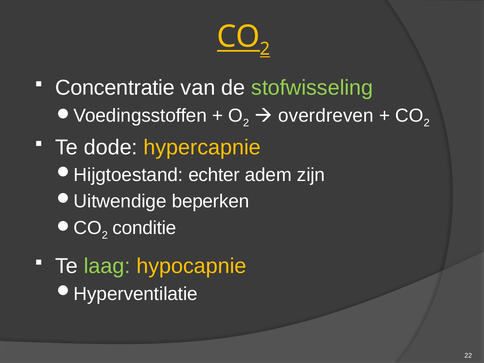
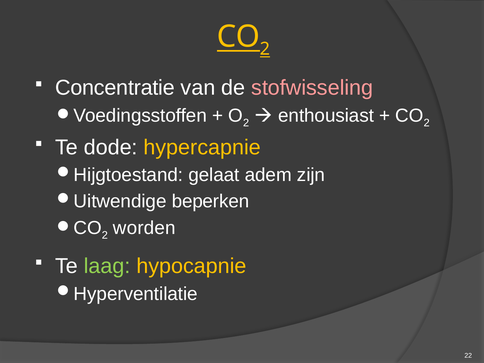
stofwisseling colour: light green -> pink (312, 88)
overdreven: overdreven -> enthousiast (326, 115)
echter: echter -> gelaat (214, 175)
conditie: conditie -> worden (144, 228)
